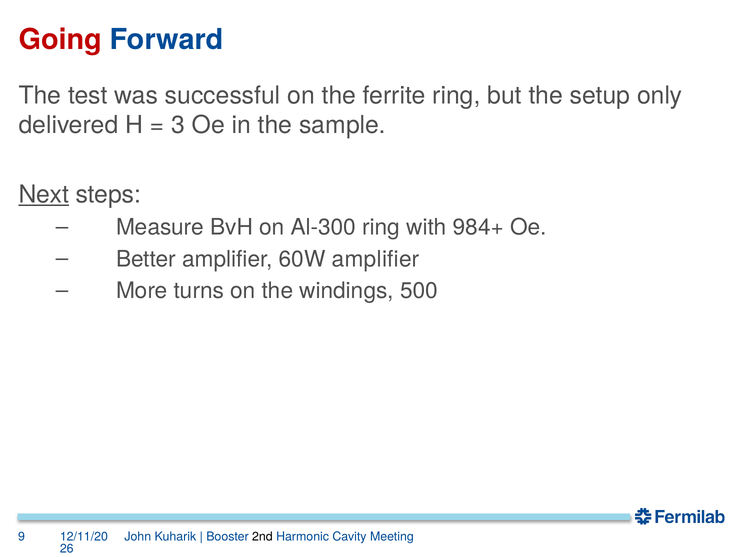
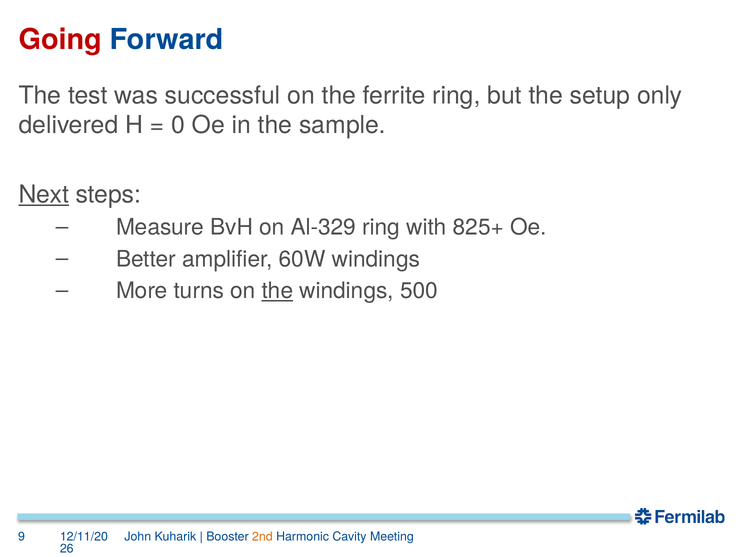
3: 3 -> 0 (178, 125)
Al-300: Al-300 -> Al-329 (323, 227)
984+: 984+ -> 825+ (478, 227)
60W amplifier: amplifier -> windings (376, 259)
the underline: none -> present (277, 291)
2nd colour: black -> orange (262, 537)
